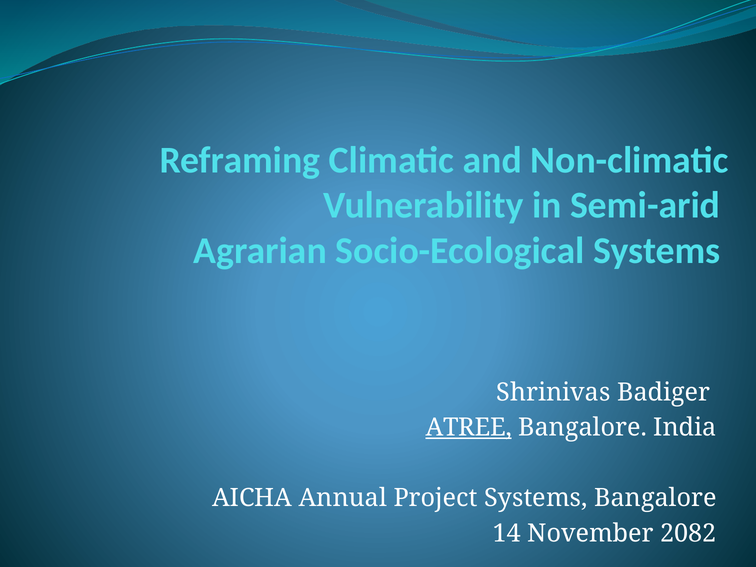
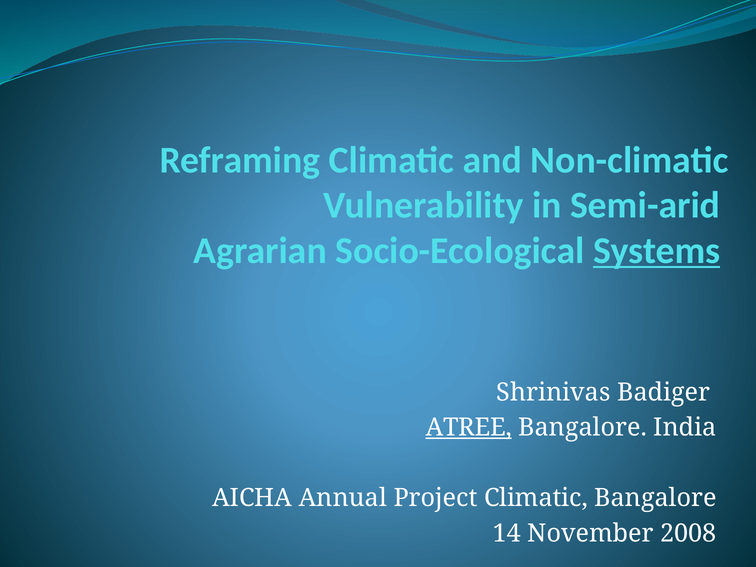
Systems underline: none -> present (657, 251)
Project Systems: Systems -> Climatic (536, 498)
2082: 2082 -> 2008 (688, 533)
